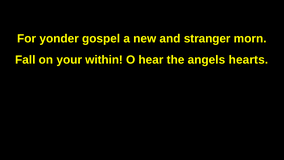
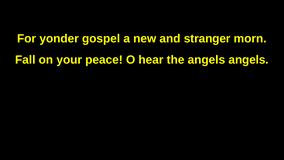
within: within -> peace (104, 60)
angels hearts: hearts -> angels (249, 60)
